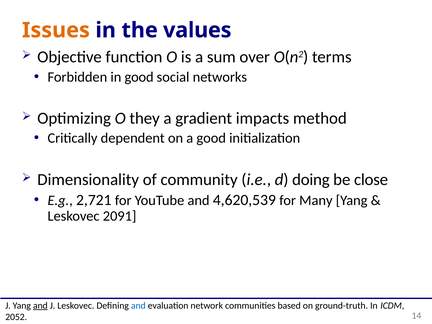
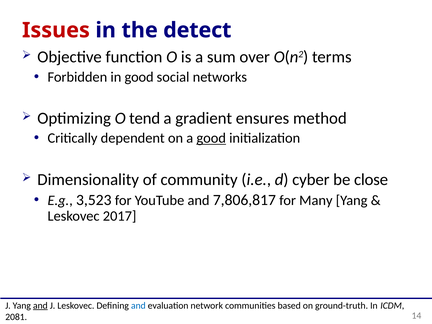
Issues colour: orange -> red (56, 30)
values: values -> detect (197, 30)
they: they -> tend (145, 118)
impacts: impacts -> ensures (262, 118)
good underline: none -> present (211, 138)
doing: doing -> cyber (311, 180)
2,721: 2,721 -> 3,523 (94, 200)
4,620,539: 4,620,539 -> 7,806,817 (244, 200)
2091: 2091 -> 2017 (120, 216)
2052: 2052 -> 2081 (16, 317)
